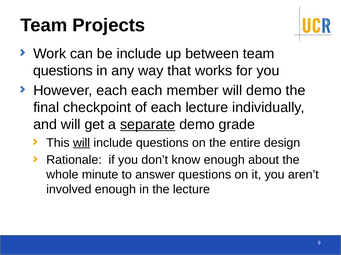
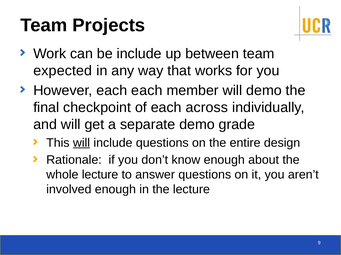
questions: questions -> expected (63, 71)
each lecture: lecture -> across (207, 108)
separate underline: present -> none (148, 125)
whole minute: minute -> lecture (100, 175)
